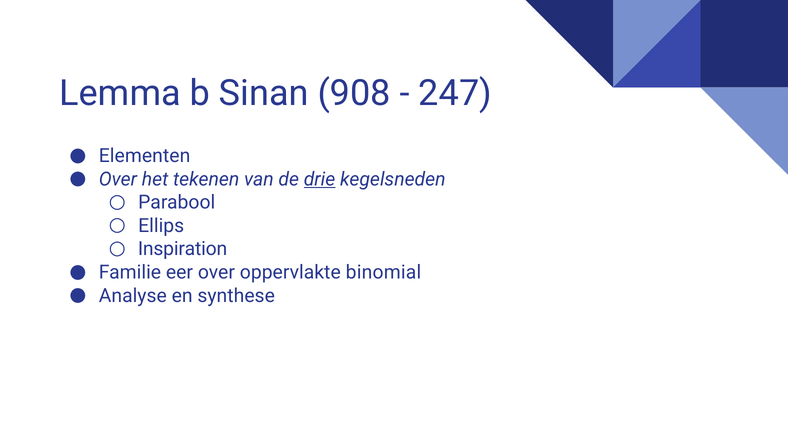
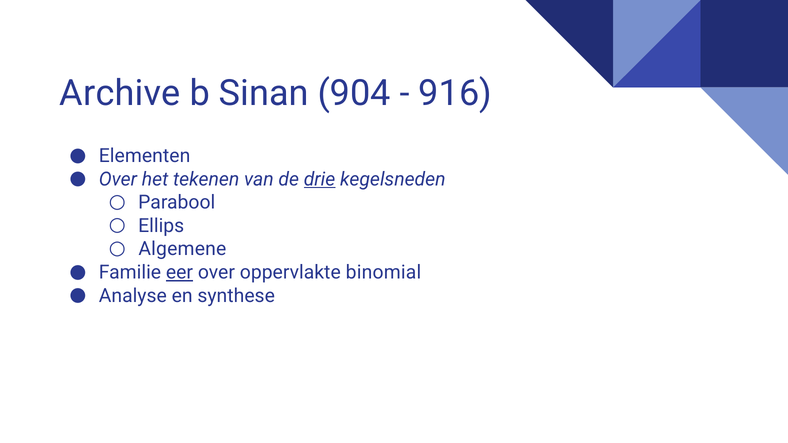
Lemma: Lemma -> Archive (120, 93)
908: 908 -> 904 (354, 93)
247: 247 -> 916 (455, 93)
Inspiration: Inspiration -> Algemene (182, 249)
eer underline: none -> present (179, 273)
